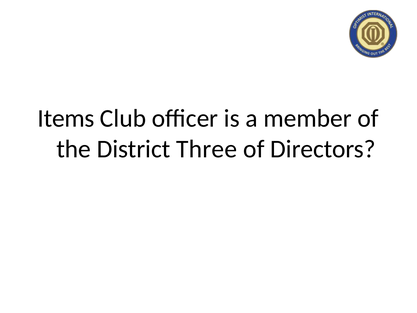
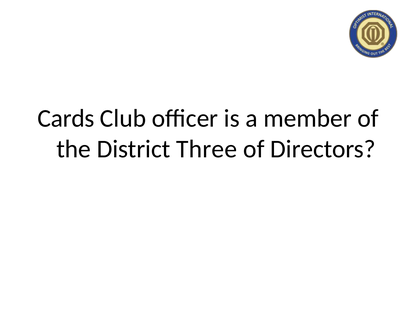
Items: Items -> Cards (66, 118)
